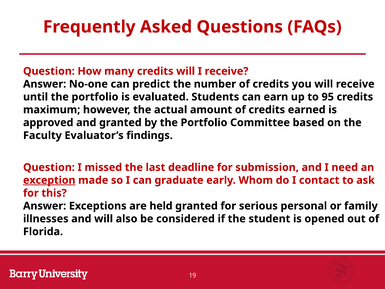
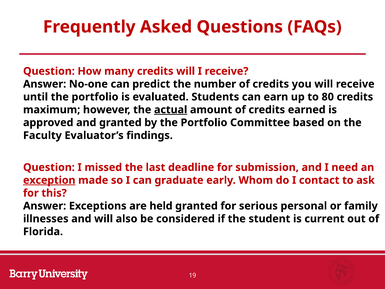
95: 95 -> 80 (328, 97)
actual underline: none -> present (171, 110)
opened: opened -> current (324, 219)
